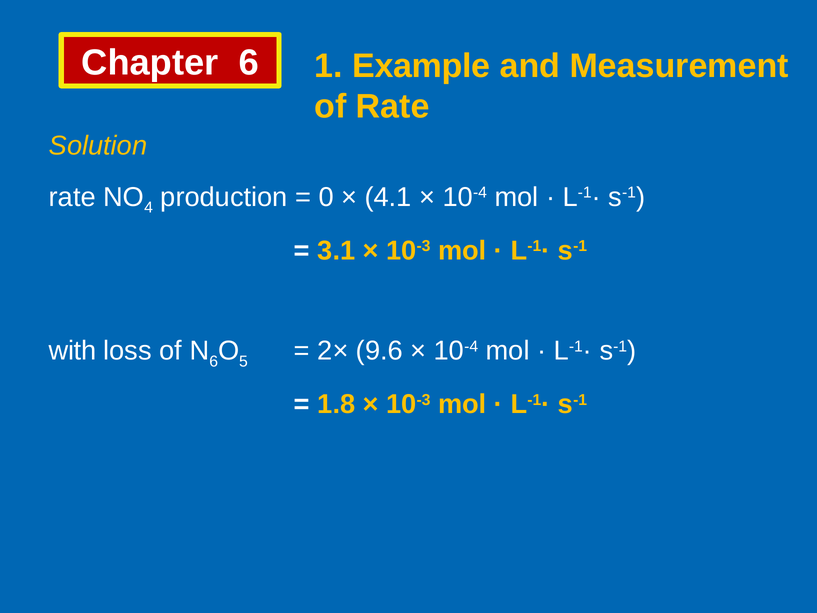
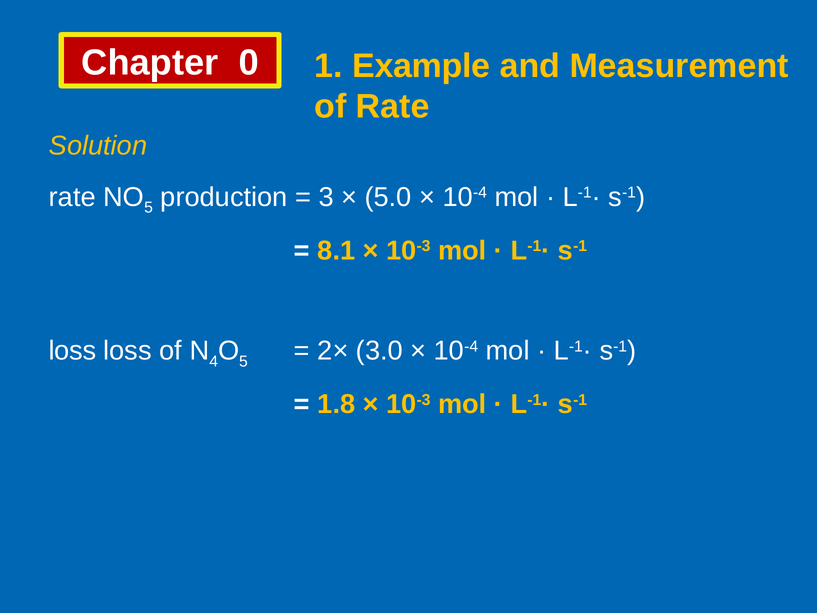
Chapter 6: 6 -> 0 (249, 63)
4: 4 -> 5 (149, 208)
0: 0 -> 3 (326, 197)
4.1: 4.1 -> 5.0 (388, 197)
3.1: 3.1 -> 8.1 (336, 250)
with: with -> loss (72, 351)
6: 6 -> 4 (214, 361)
9.6: 9.6 -> 3.0 (379, 351)
